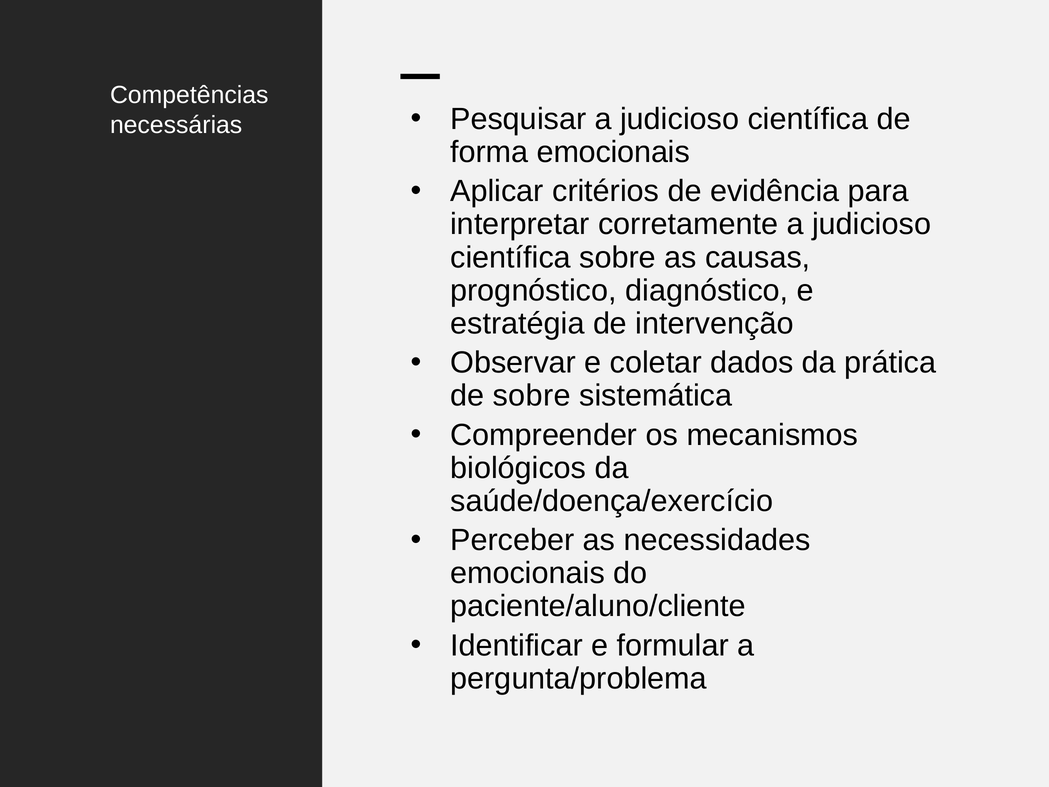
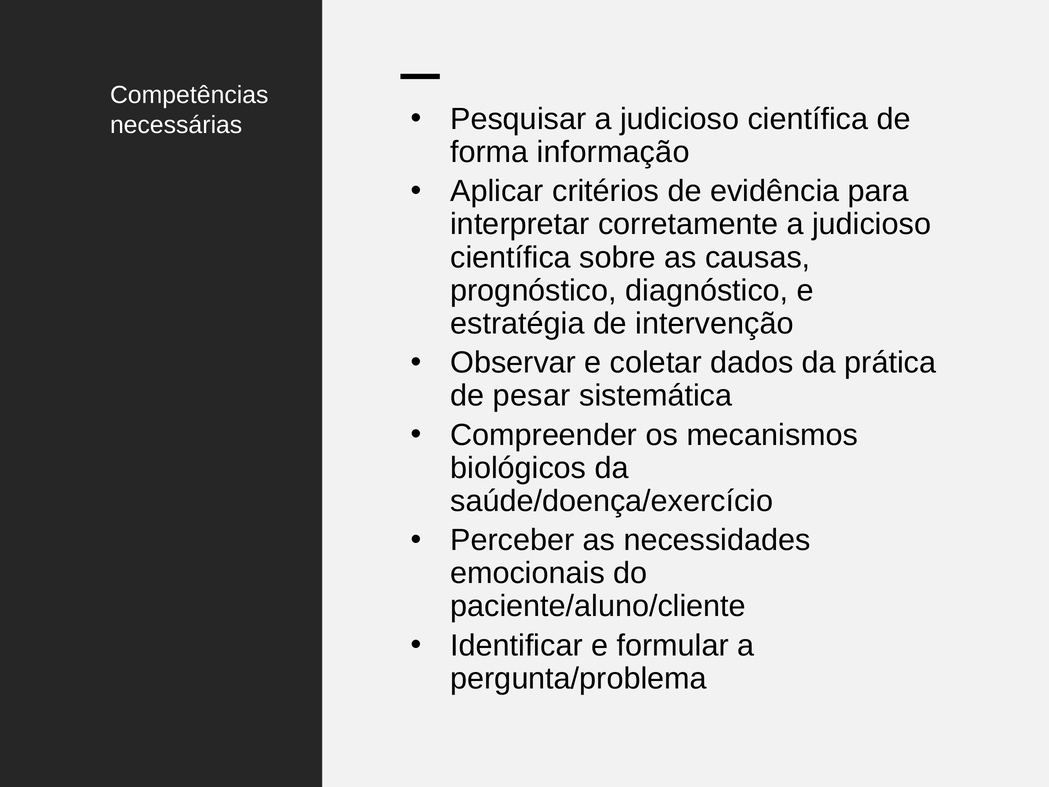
forma emocionais: emocionais -> informação (613, 152)
de sobre: sobre -> pesar (532, 396)
